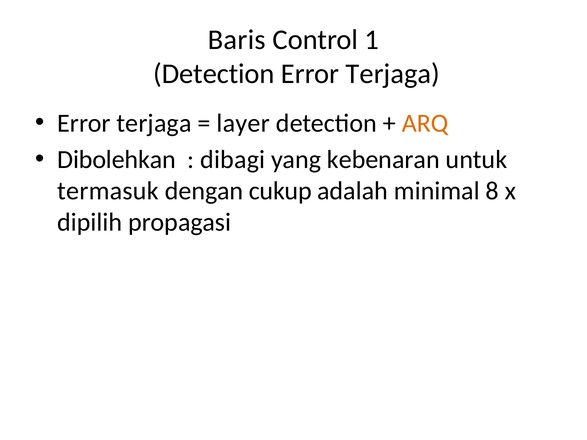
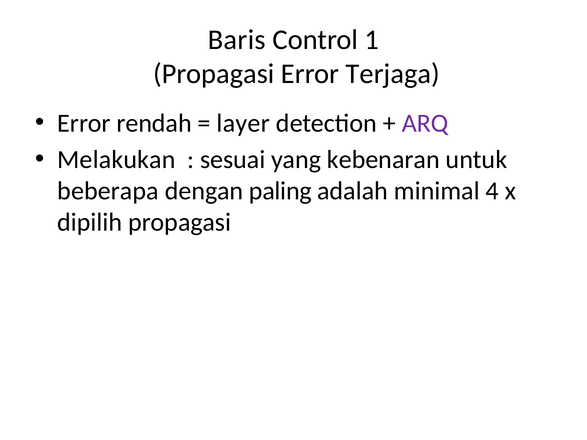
Detection: Detection -> Propagasi (214, 74)
terjaga: terjaga -> rendah (154, 123)
ARQ colour: orange -> purple (425, 123)
Dibolehkan: Dibolehkan -> Melakukan (116, 160)
dibagi: dibagi -> sesuai (233, 160)
termasuk: termasuk -> beberapa (108, 191)
cukup: cukup -> paling (280, 191)
8: 8 -> 4 (492, 191)
